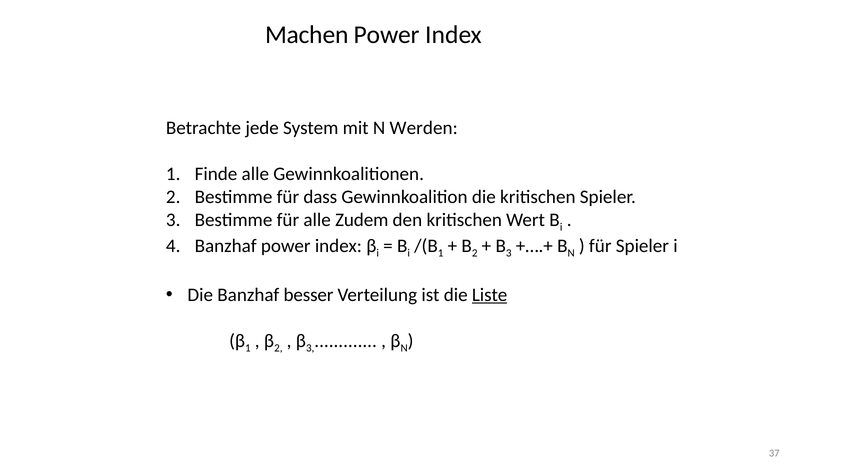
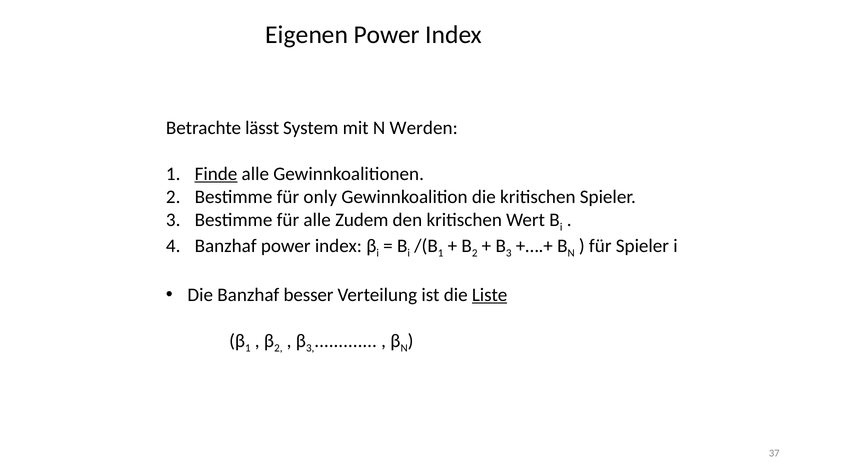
Machen: Machen -> Eigenen (307, 35)
jede: jede -> lässt (262, 128)
Finde underline: none -> present (216, 174)
dass: dass -> only (320, 197)
